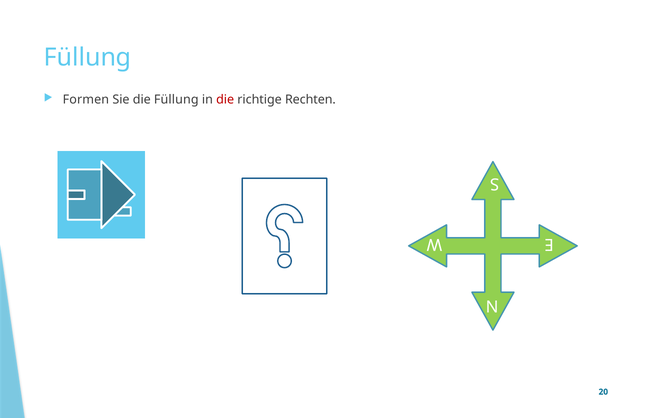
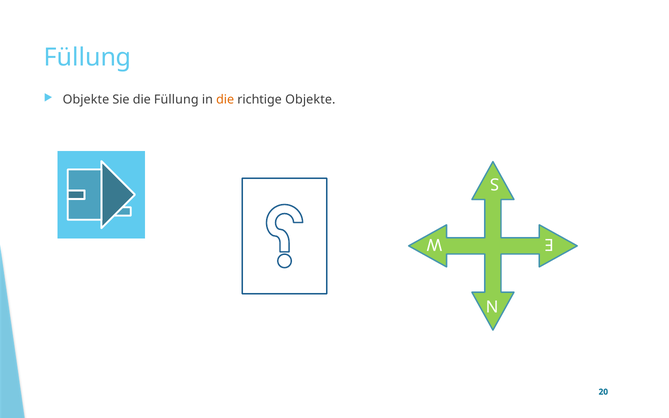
Formen: Formen -> Objekte (86, 100)
die colour: red -> orange (225, 100)
richtige Rechten: Rechten -> Objekte (310, 100)
